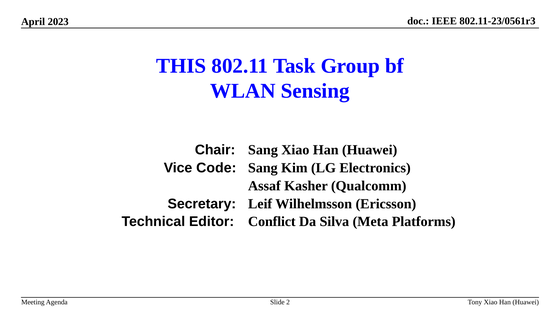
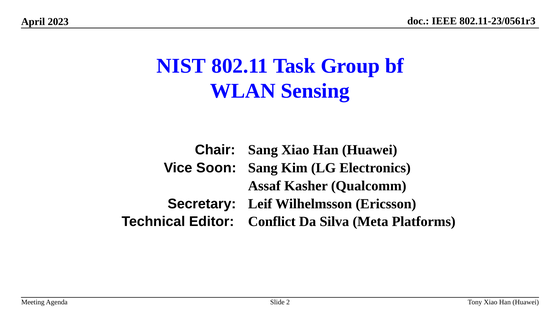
THIS: THIS -> NIST (181, 66)
Code: Code -> Soon (216, 168)
